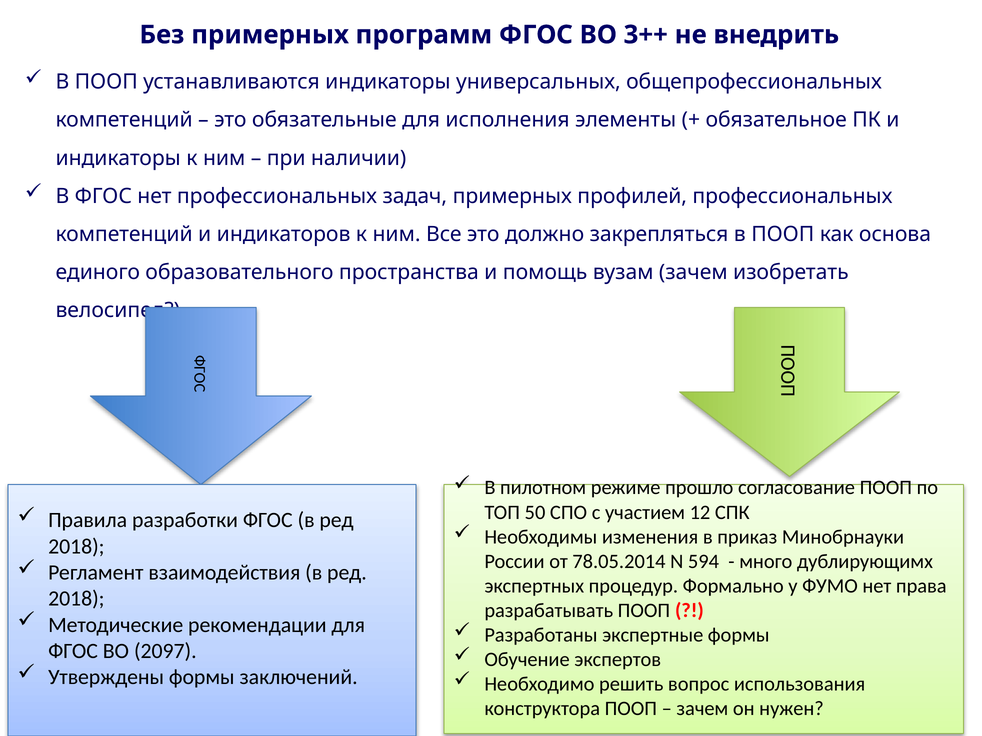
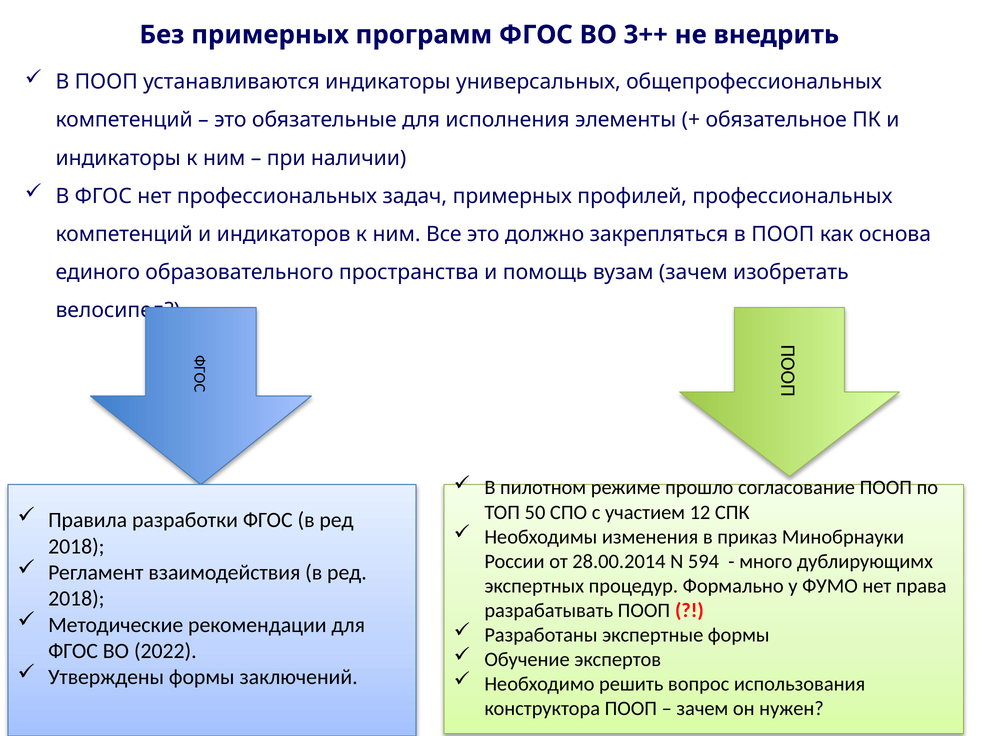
78.05.2014: 78.05.2014 -> 28.00.2014 (619, 562)
2097: 2097 -> 2022 (165, 651)
